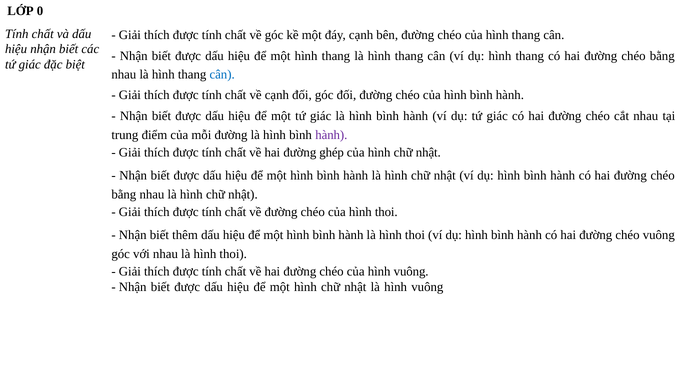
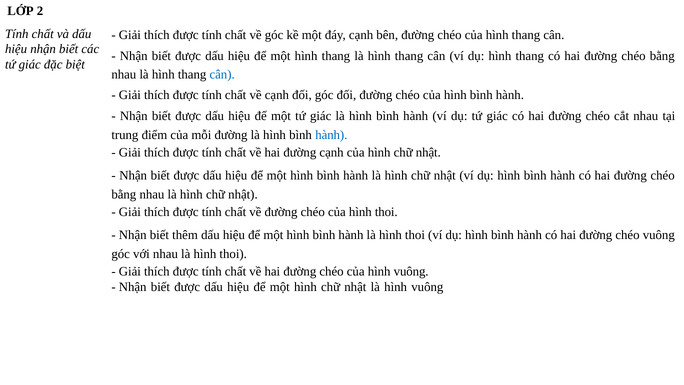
0: 0 -> 2 (40, 11)
hành colour: purple -> blue (331, 135)
đường ghép: ghép -> cạnh (332, 152)
